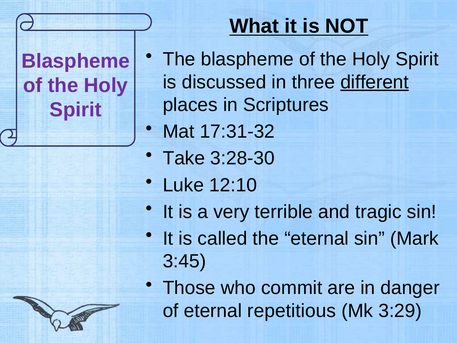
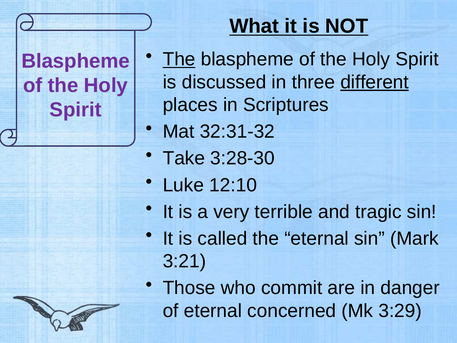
The underline: none -> present (179, 59)
17:31-32: 17:31-32 -> 32:31-32 (237, 132)
3:45: 3:45 -> 3:21 (184, 261)
repetitious: repetitious -> concerned (292, 311)
